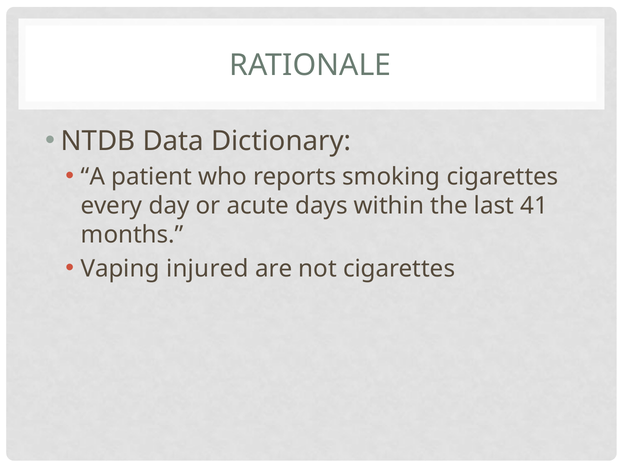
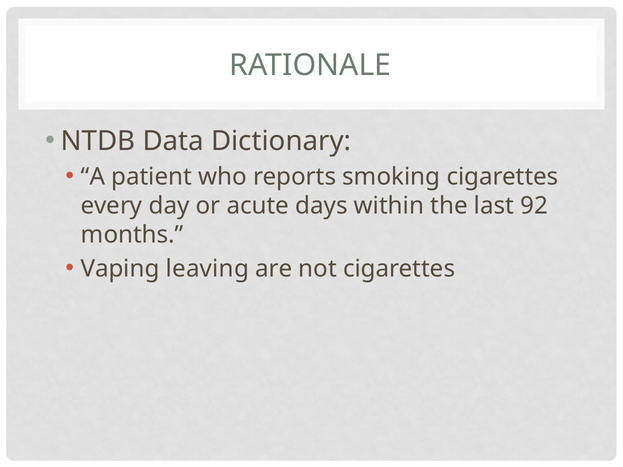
41: 41 -> 92 (534, 206)
injured: injured -> leaving (207, 269)
